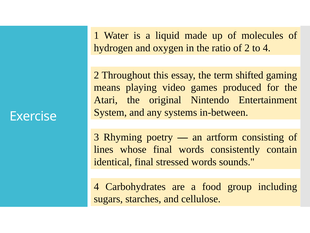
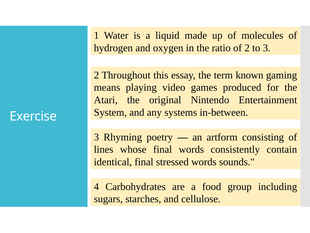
to 4: 4 -> 3 (267, 48)
shifted: shifted -> known (249, 75)
